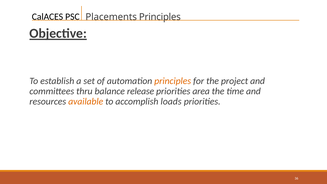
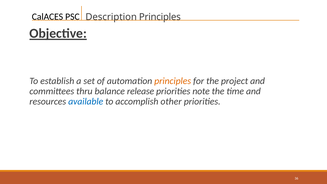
Placements: Placements -> Description (111, 17)
area: area -> note (201, 91)
available colour: orange -> blue (86, 101)
loads: loads -> other (171, 101)
